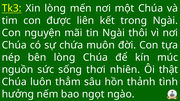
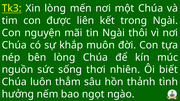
chứa: chứa -> khắp (71, 45)
thật: thật -> biết (168, 70)
